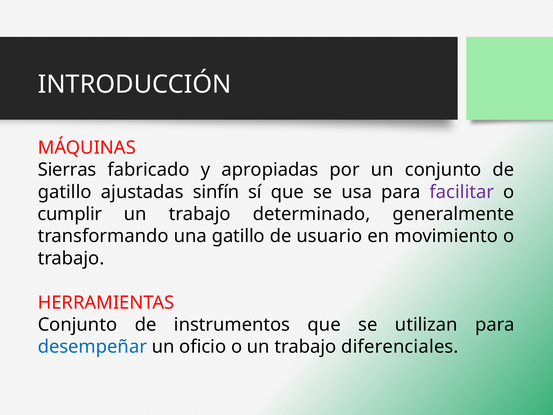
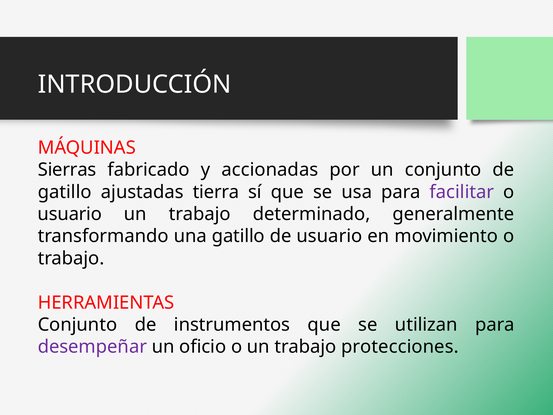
apropiadas: apropiadas -> accionadas (270, 170)
sinfín: sinfín -> tierra (216, 192)
cumplir: cumplir -> usuario (70, 214)
desempeñar colour: blue -> purple (92, 347)
diferenciales: diferenciales -> protecciones (400, 347)
